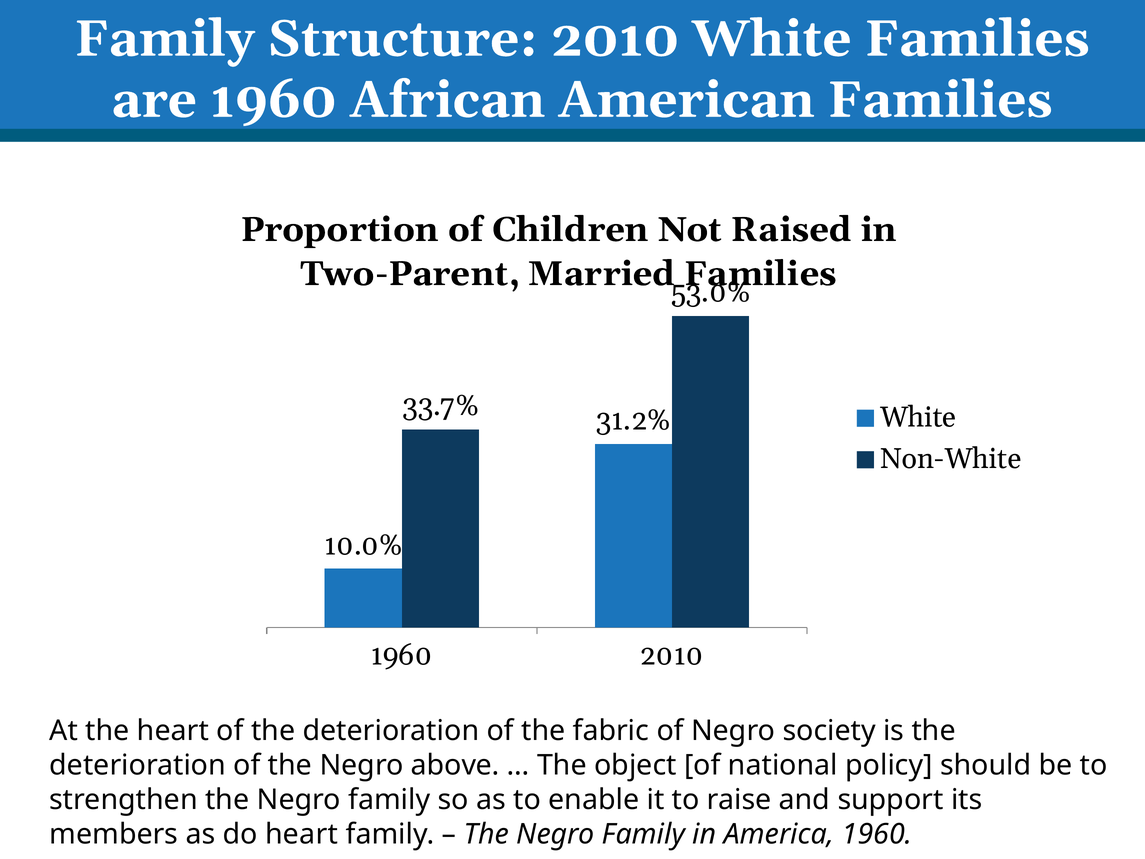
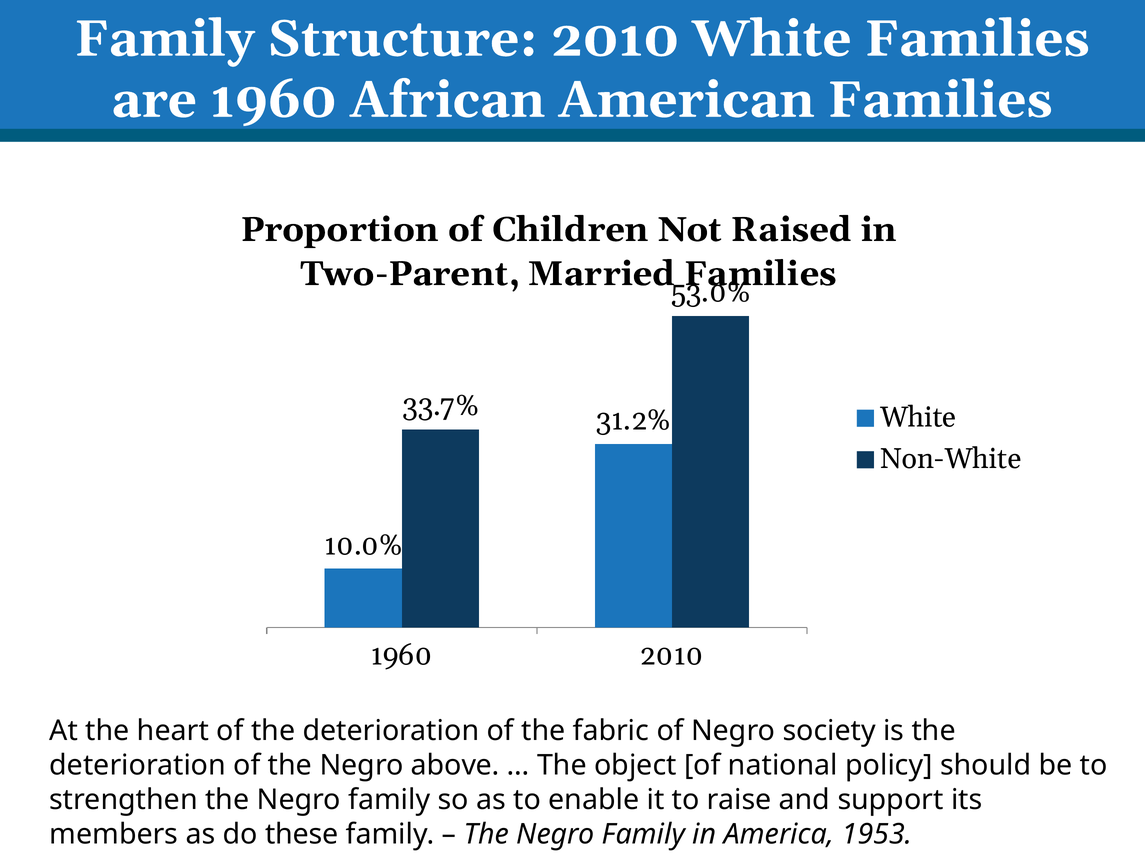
do heart: heart -> these (302, 834)
America 1960: 1960 -> 1953 (877, 834)
